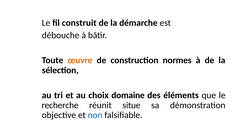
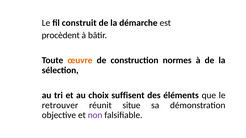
débouche: débouche -> procèdent (61, 35)
domaine: domaine -> suffisent (128, 96)
recherche: recherche -> retrouver (60, 105)
non colour: blue -> purple (95, 115)
